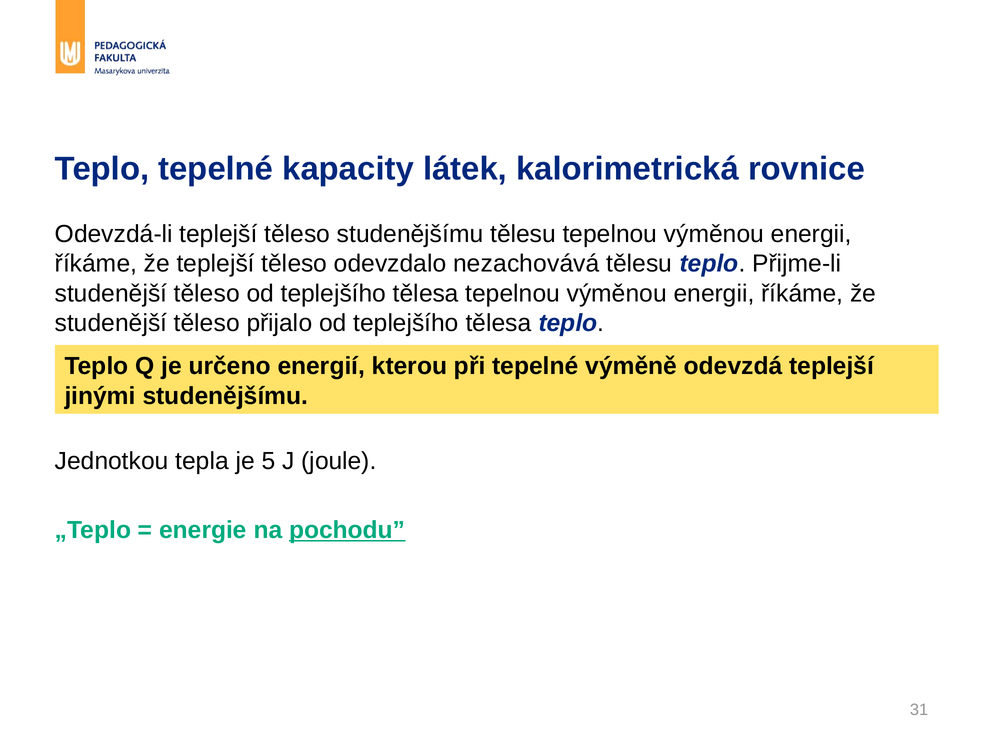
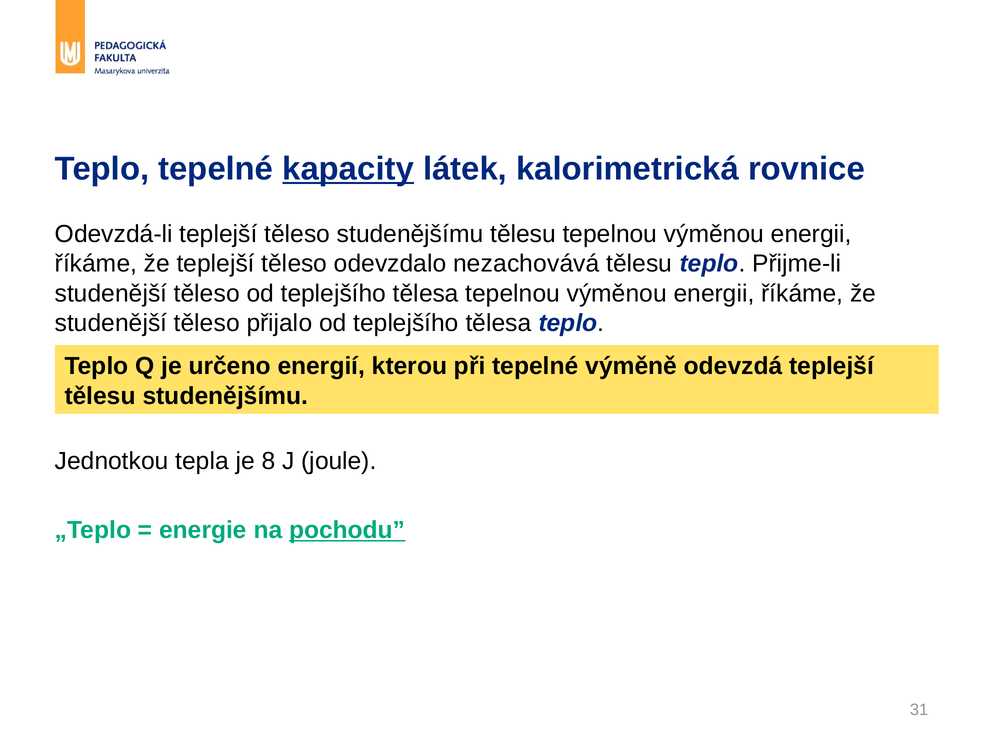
kapacity underline: none -> present (348, 169)
jinými: jinými -> tělesu (100, 396)
5: 5 -> 8 (269, 461)
